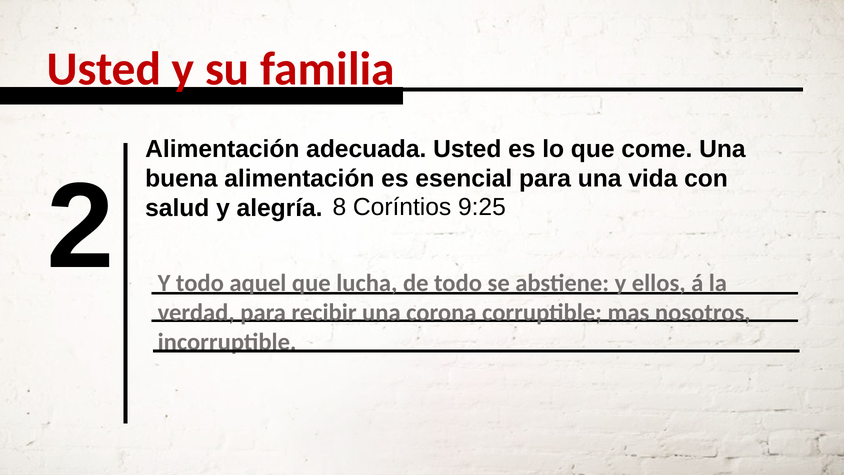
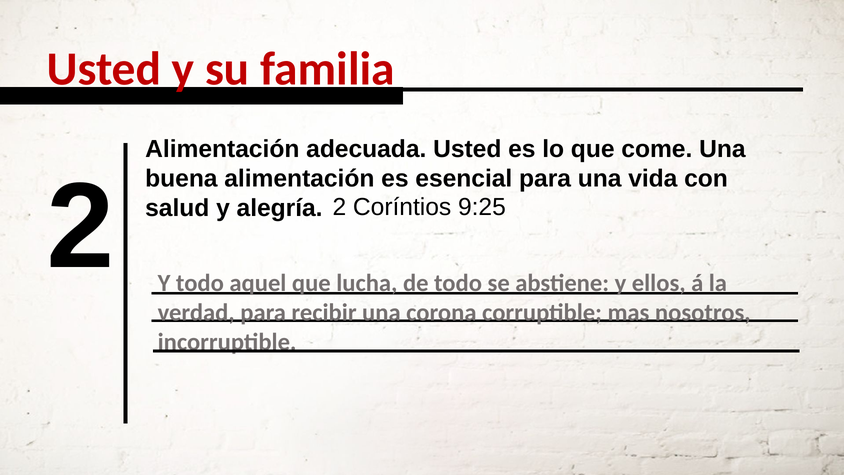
alegría 8: 8 -> 2 (339, 207)
